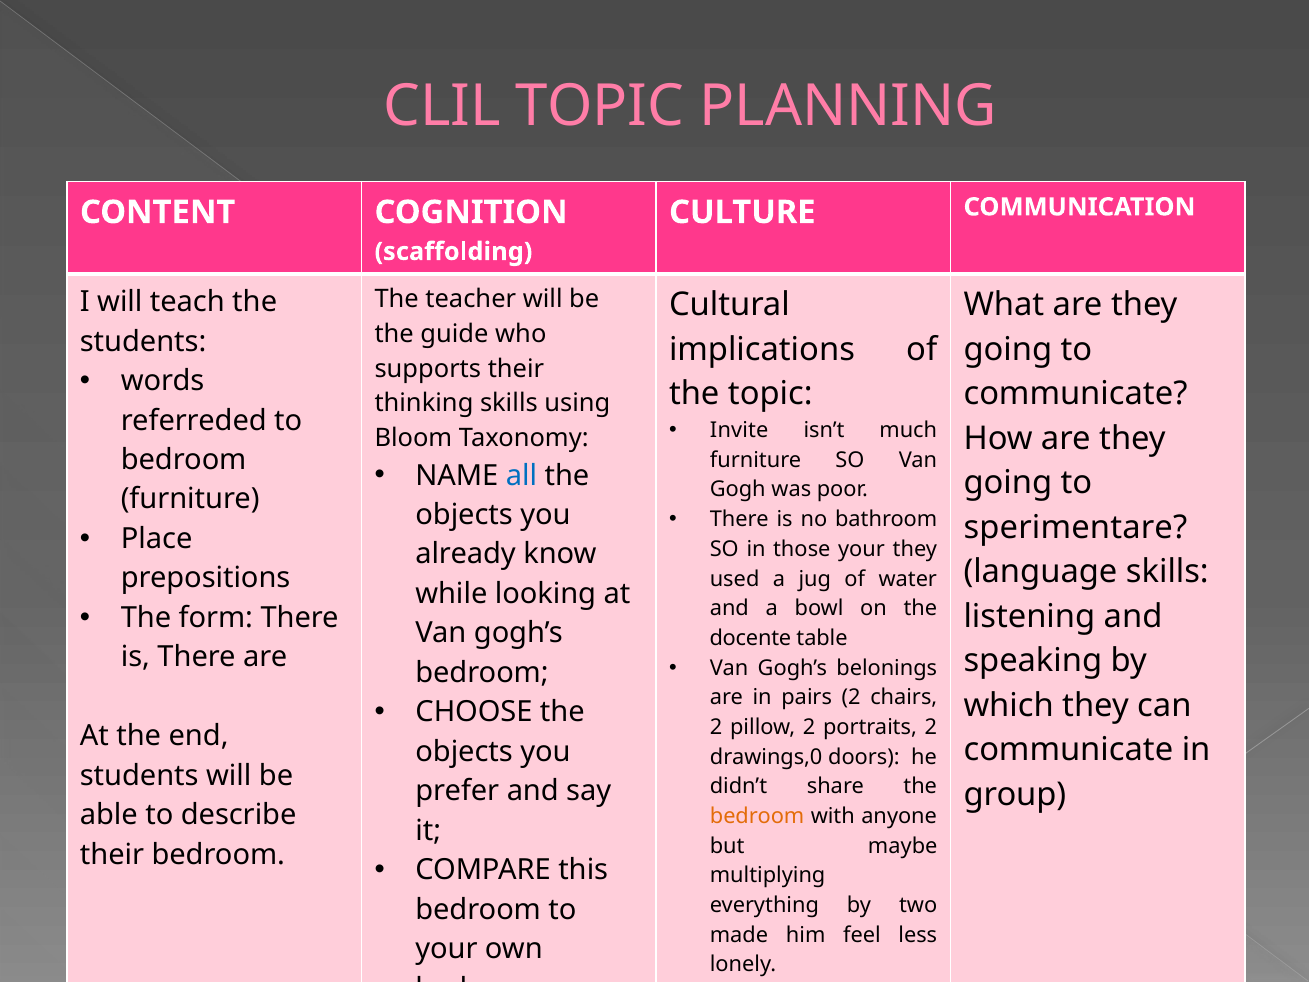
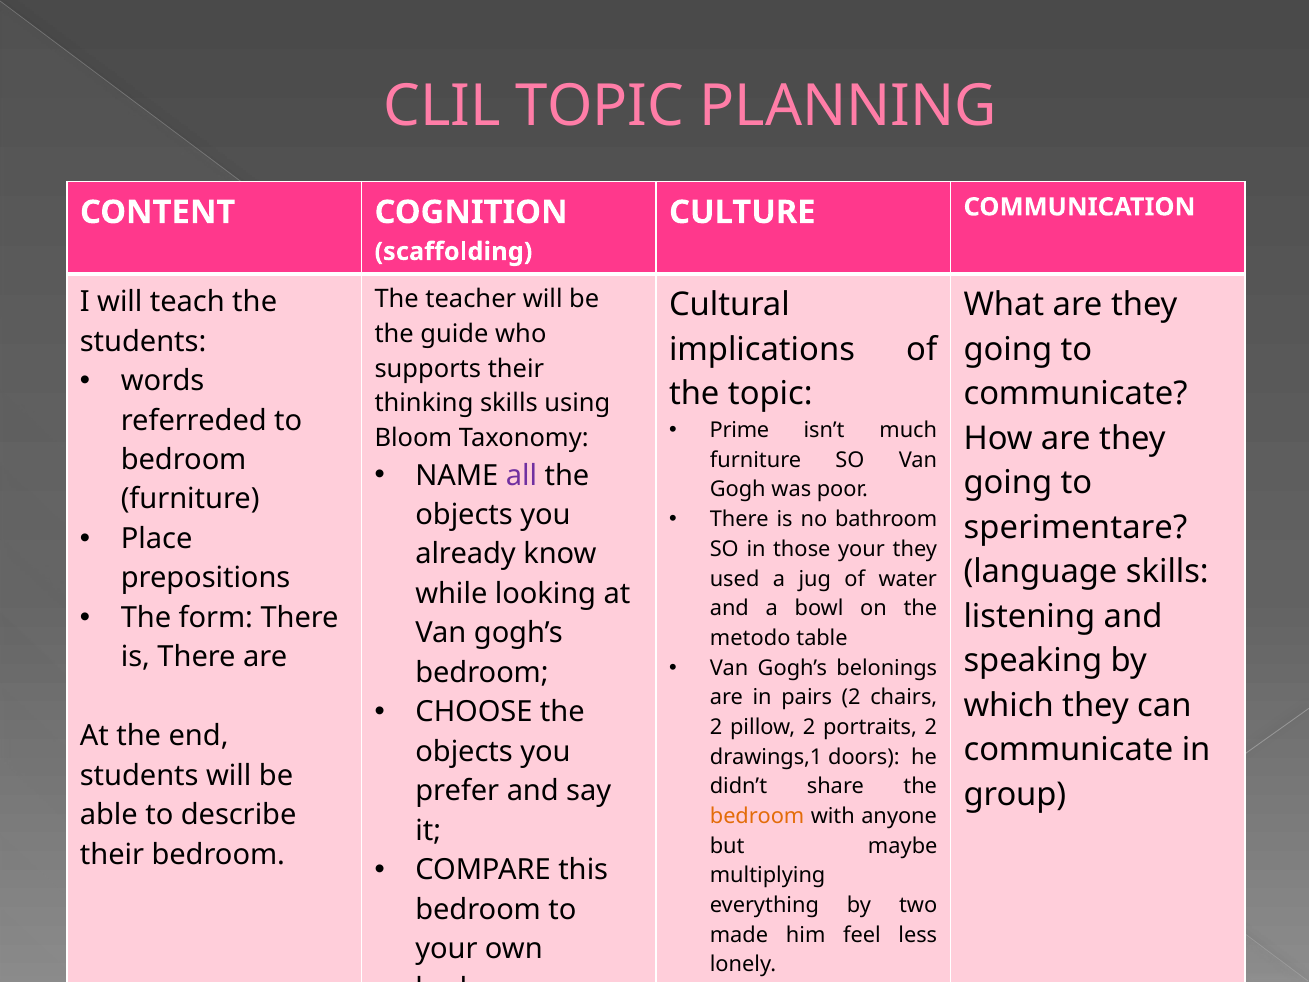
Invite: Invite -> Prime (739, 430)
all colour: blue -> purple (521, 475)
docente: docente -> metodo (750, 638)
drawings,0: drawings,0 -> drawings,1 (766, 757)
